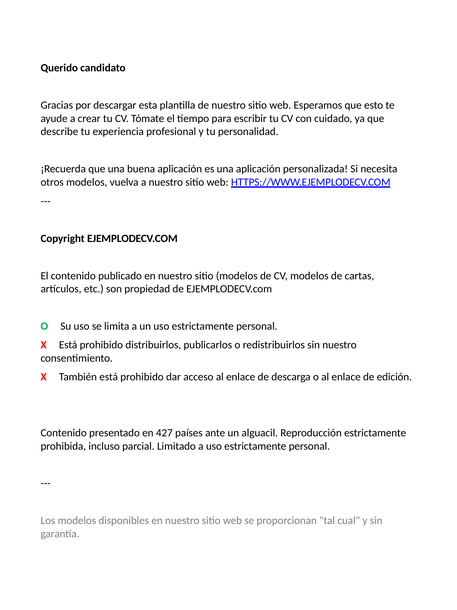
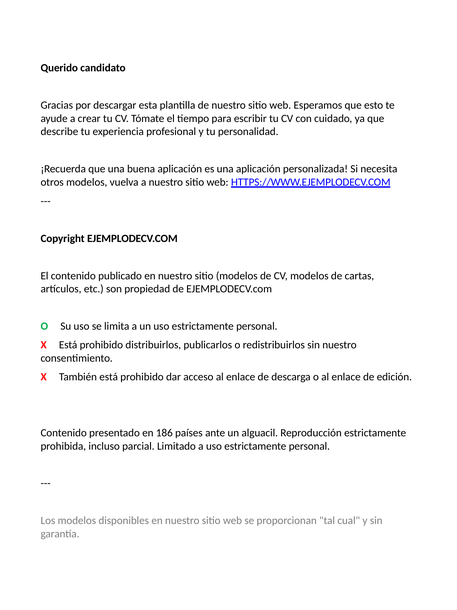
427: 427 -> 186 (164, 432)
